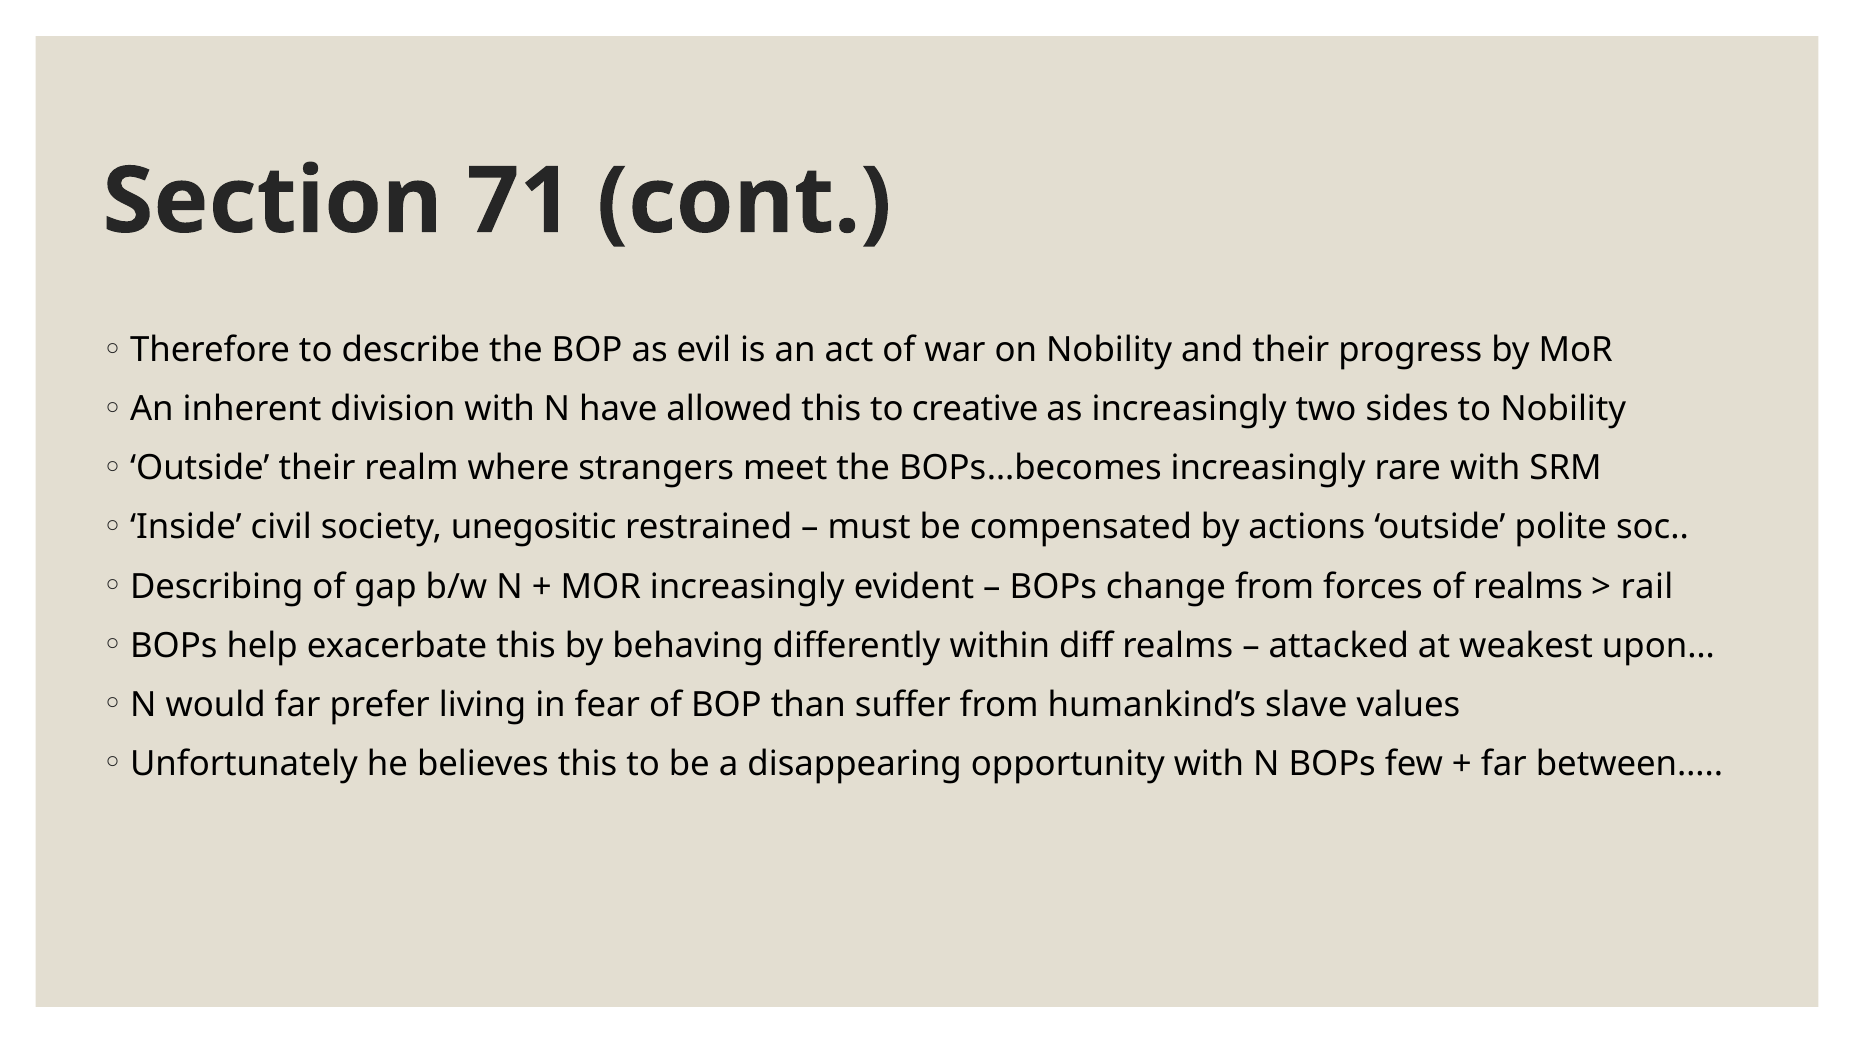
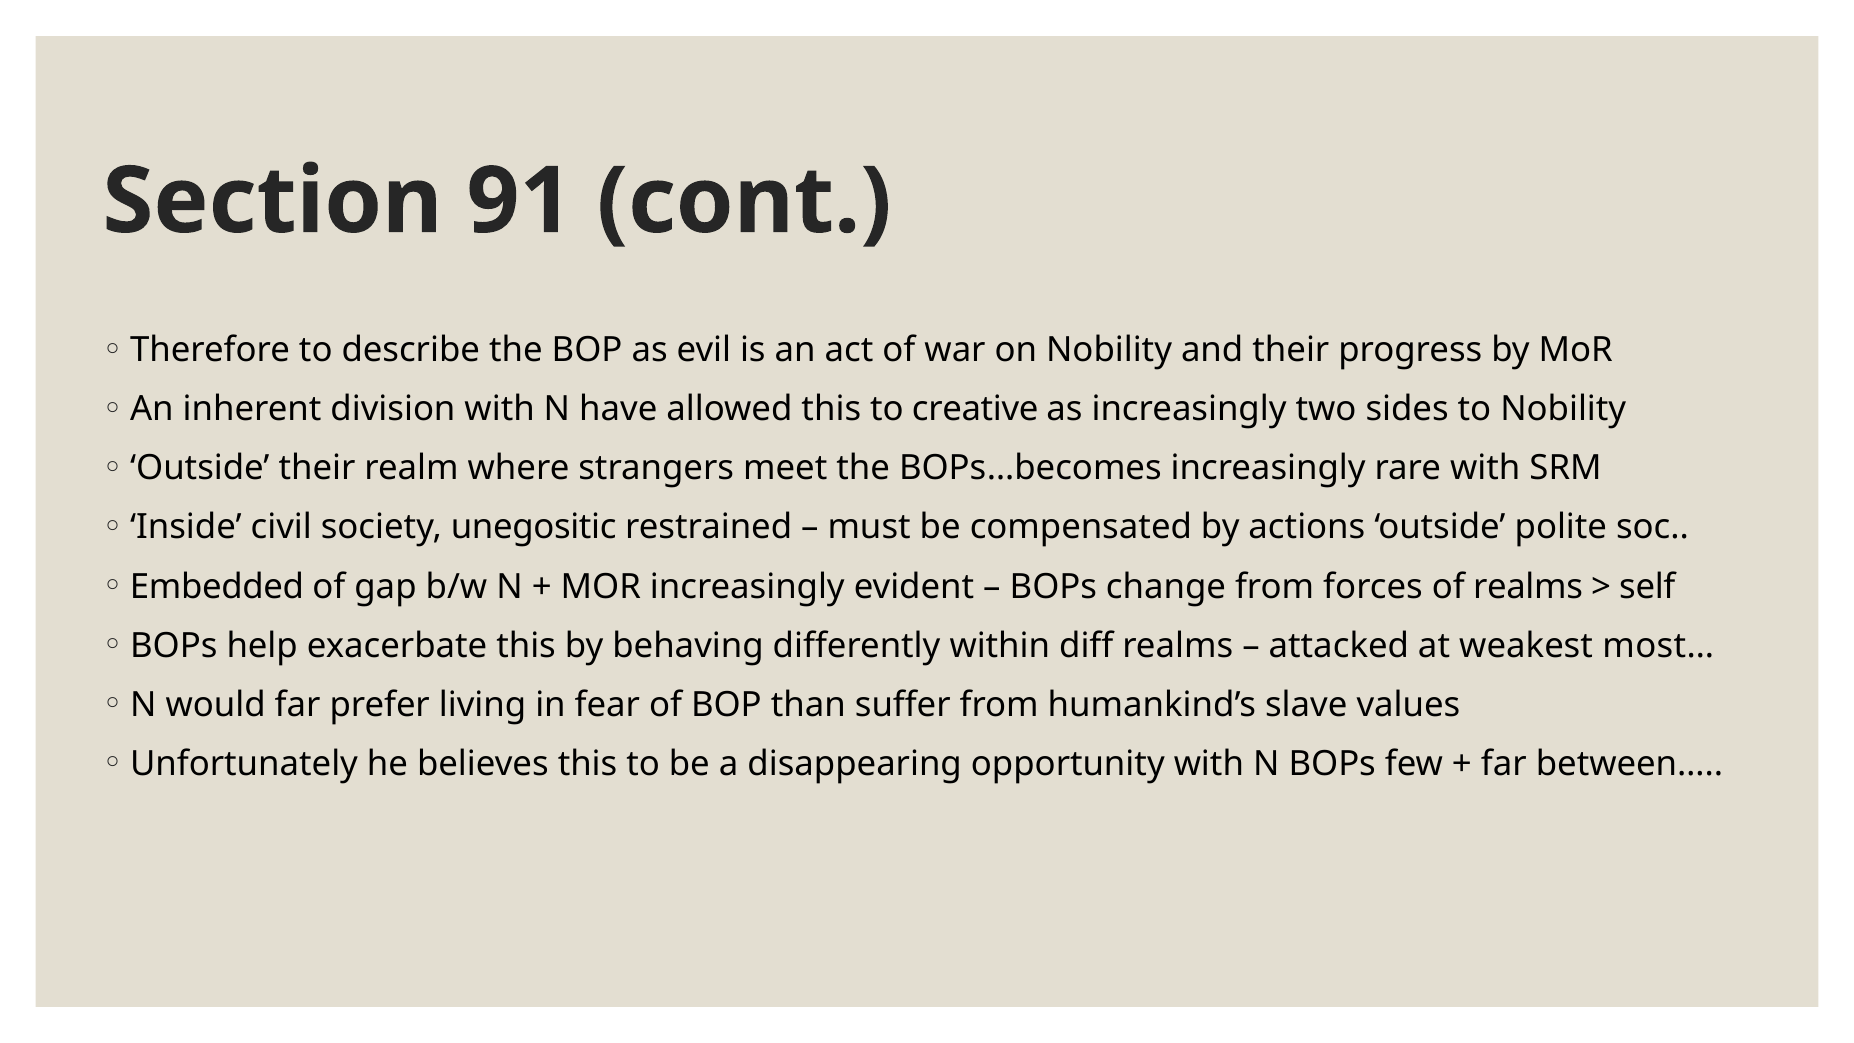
71: 71 -> 91 (520, 201)
Describing: Describing -> Embedded (217, 587)
rail: rail -> self (1647, 587)
upon…: upon… -> most… (1658, 646)
